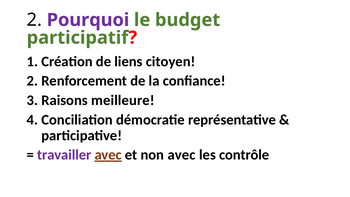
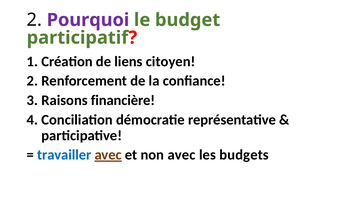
meilleure: meilleure -> financière (123, 100)
travailler colour: purple -> blue (64, 155)
contrôle: contrôle -> budgets (244, 155)
